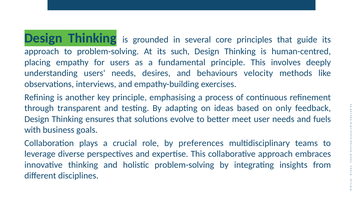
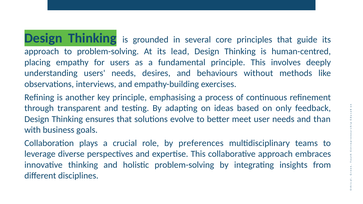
such: such -> lead (180, 52)
velocity: velocity -> without (258, 73)
fuels: fuels -> than (322, 119)
